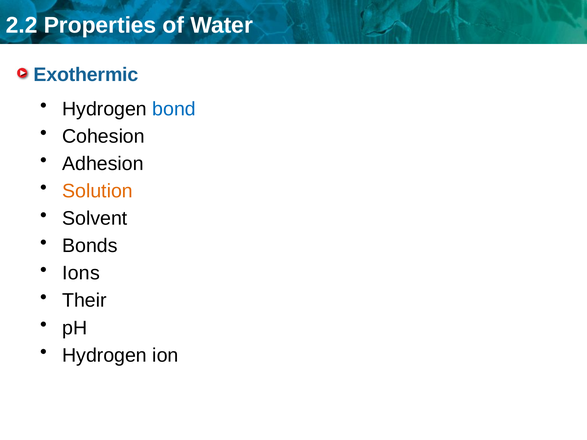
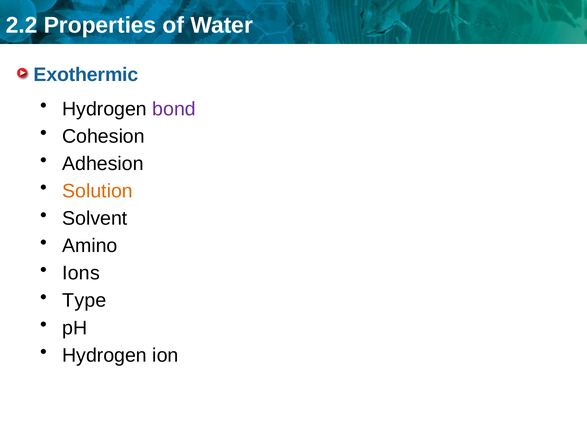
bond colour: blue -> purple (174, 109)
Bonds: Bonds -> Amino (90, 246)
Their: Their -> Type (84, 301)
